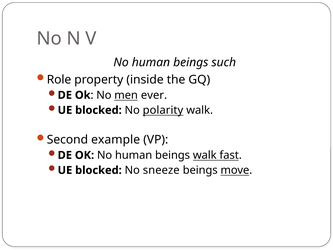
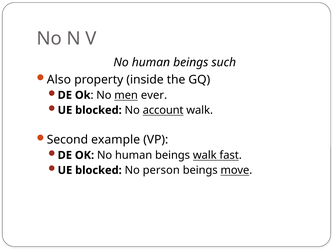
Role: Role -> Also (59, 80)
polarity: polarity -> account (163, 110)
sneeze: sneeze -> person (161, 170)
